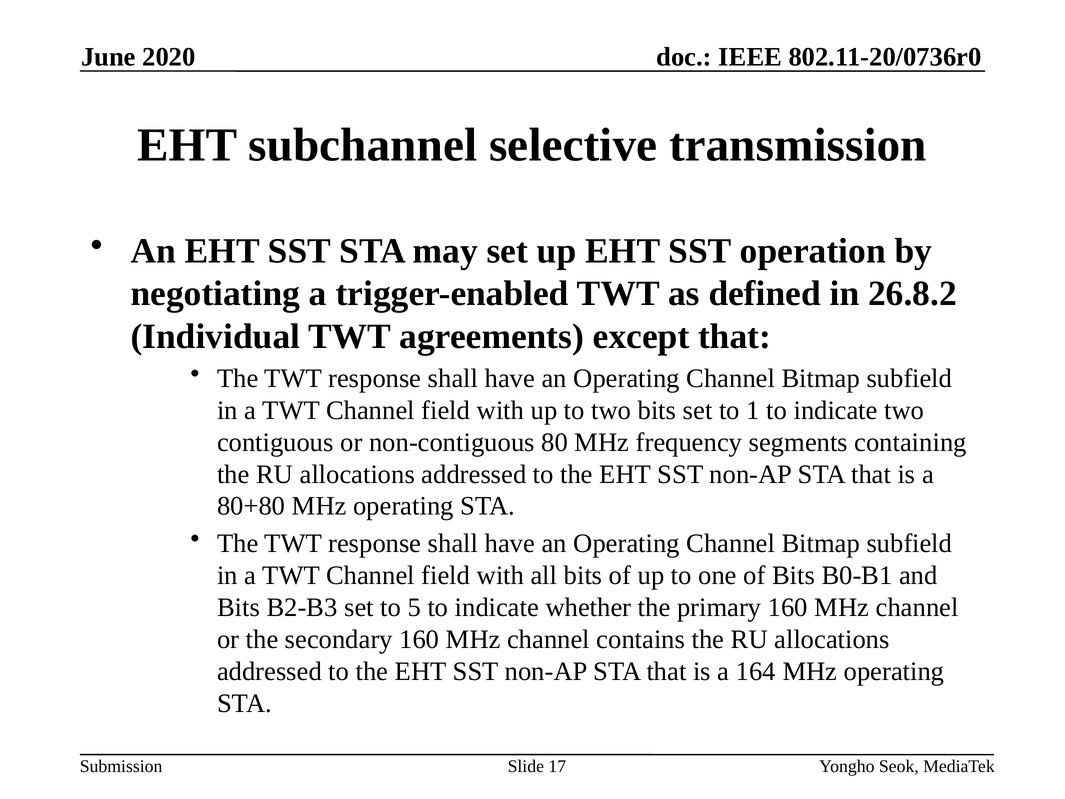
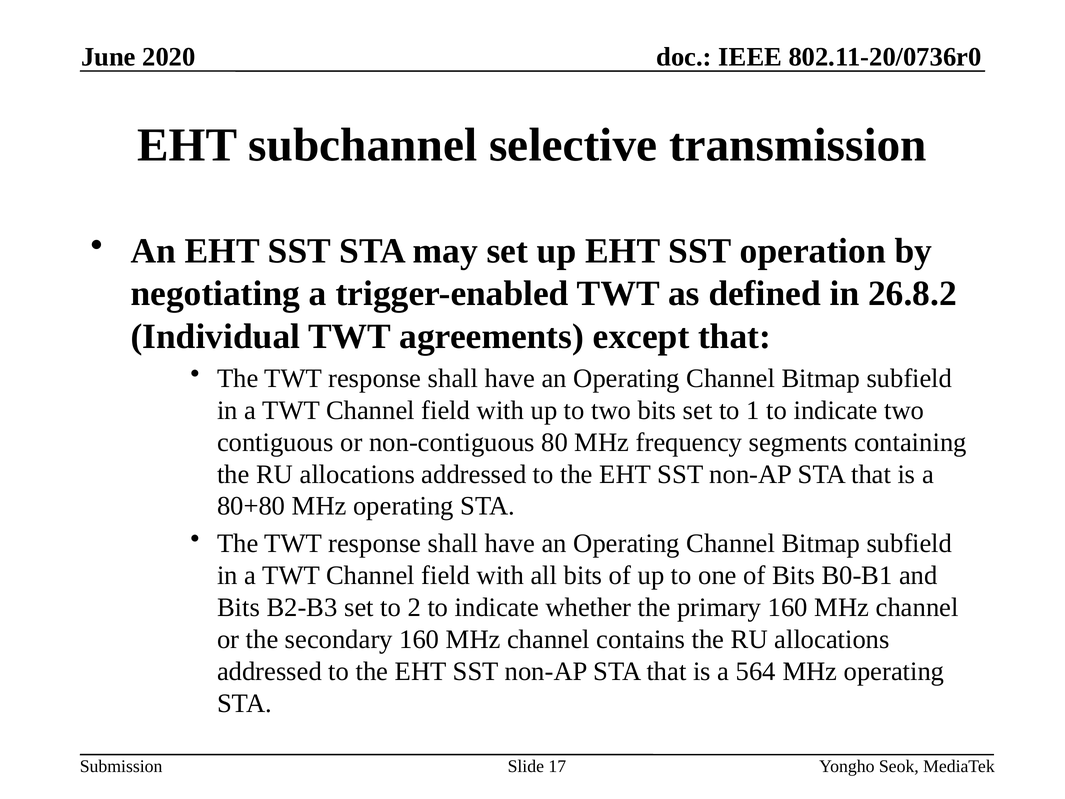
5: 5 -> 2 (414, 607)
164: 164 -> 564 (756, 671)
